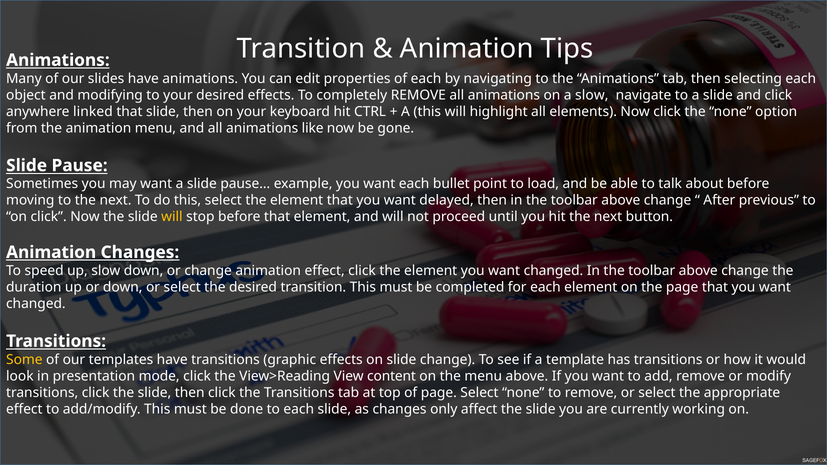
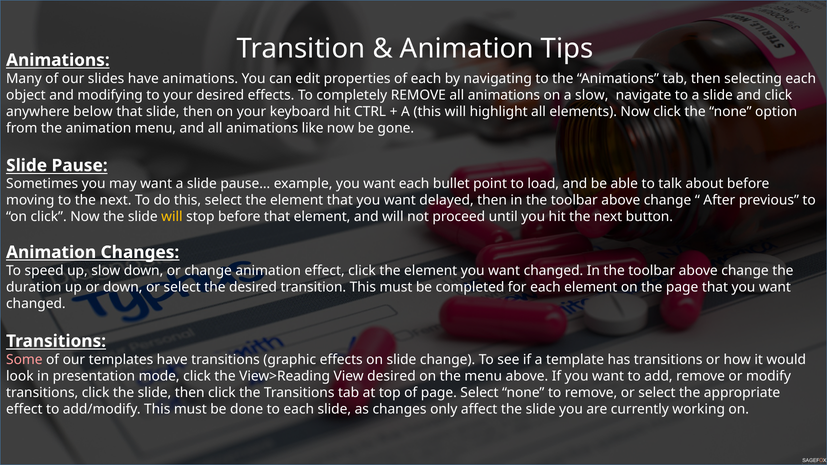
linked: linked -> below (93, 112)
Some colour: yellow -> pink (24, 360)
View content: content -> desired (391, 376)
